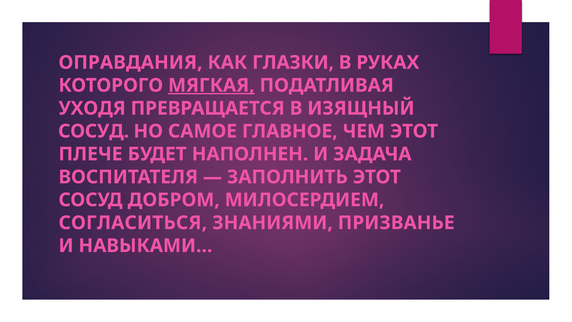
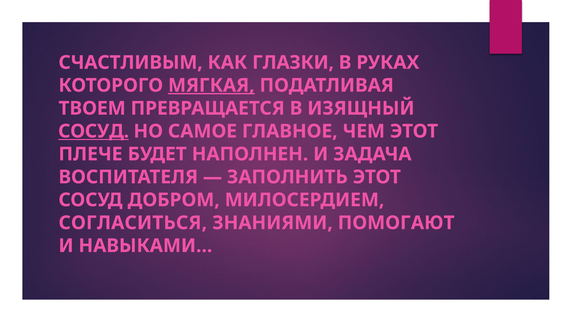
ОПРАВДАНИЯ: ОПРАВДАНИЯ -> СЧАСТЛИВЫМ (131, 62)
УХОДЯ: УХОДЯ -> ТВОЕМ (92, 108)
СОСУД underline: none -> present (94, 131)
ПРИЗВАНЬЕ: ПРИЗВАНЬЕ -> ПОМОГАЮТ (396, 223)
